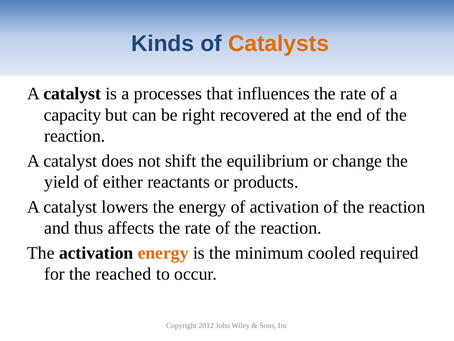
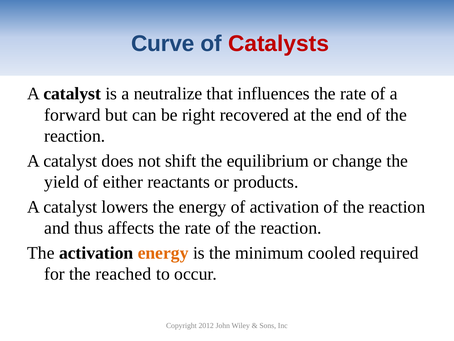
Kinds: Kinds -> Curve (163, 44)
Catalysts colour: orange -> red (279, 44)
processes: processes -> neutralize (168, 94)
capacity: capacity -> forward (73, 115)
